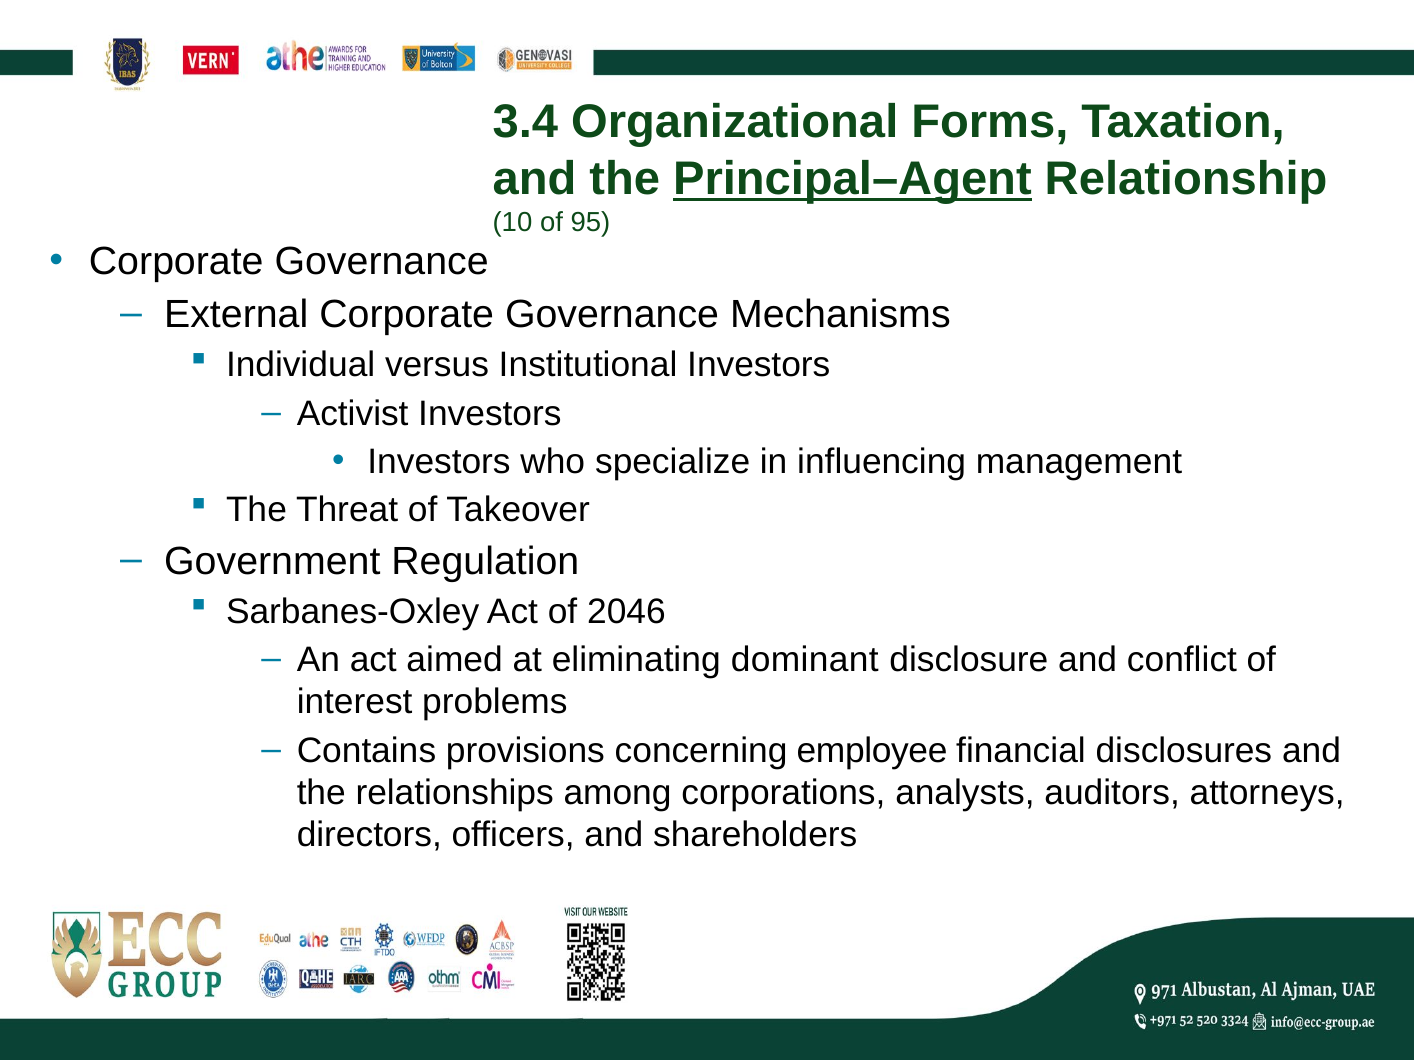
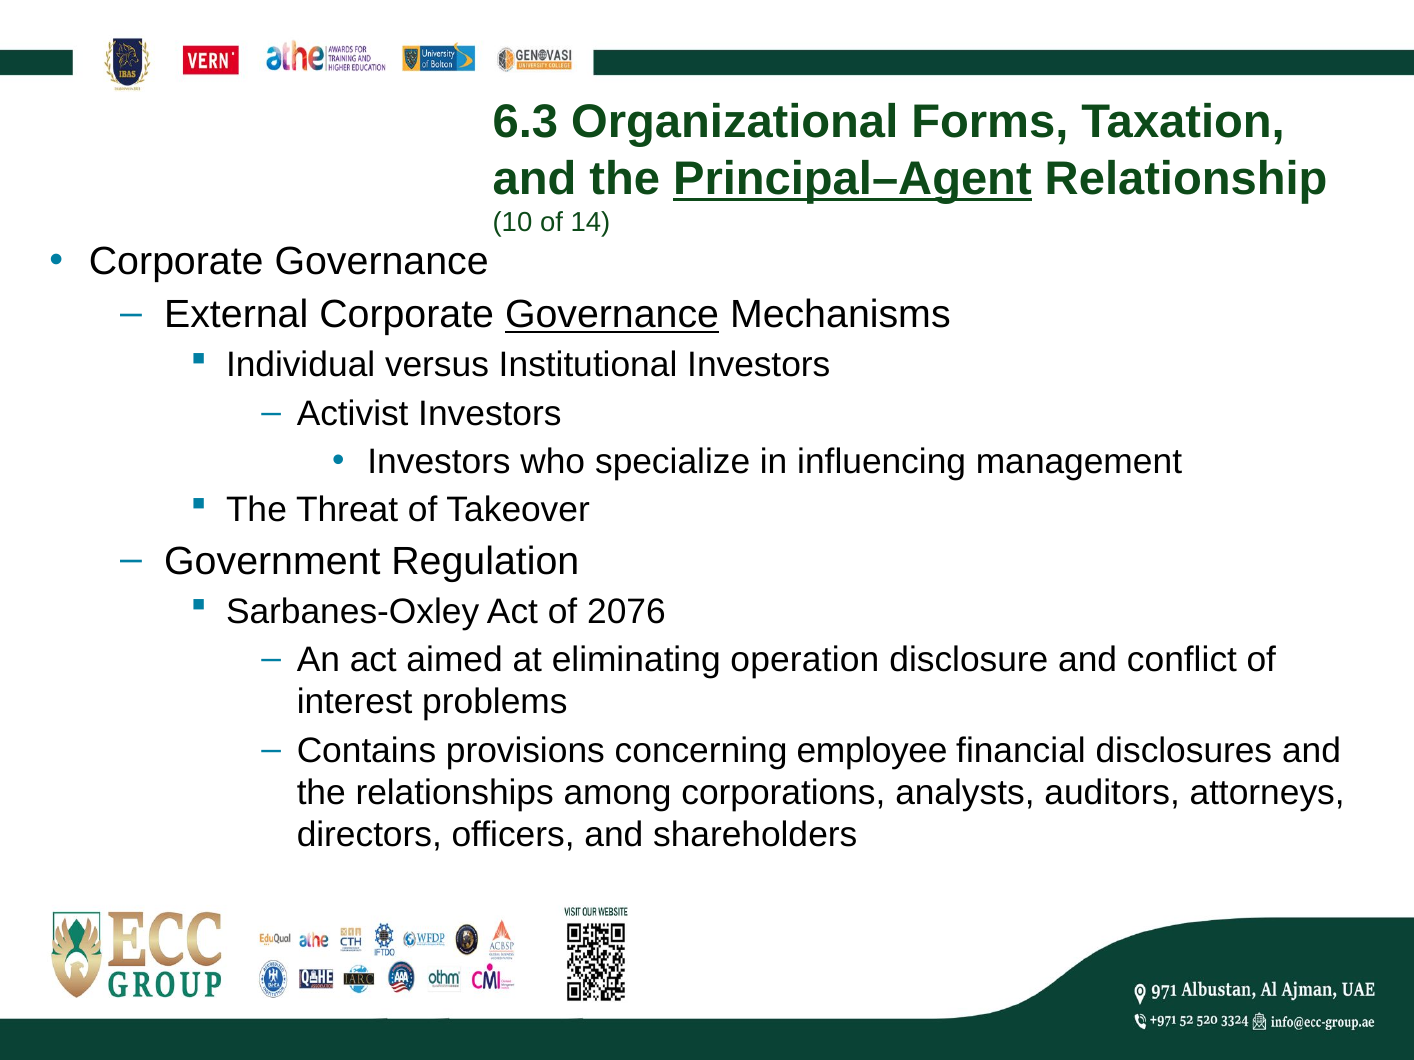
3.4: 3.4 -> 6.3 (525, 122)
95: 95 -> 14 (590, 222)
Governance underline: none -> present (612, 315)
2046: 2046 -> 2076 (626, 612)
dominant: dominant -> operation (805, 660)
